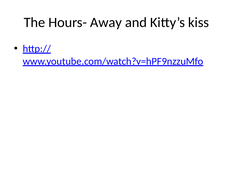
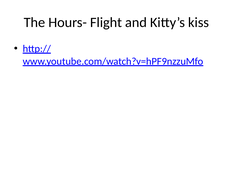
Away: Away -> Flight (106, 23)
